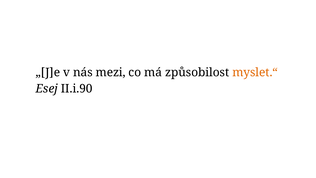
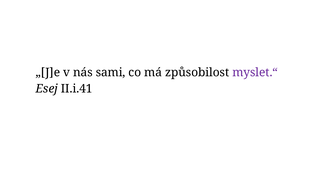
mezi: mezi -> sami (111, 72)
myslet.“ colour: orange -> purple (255, 72)
II.i.90: II.i.90 -> II.i.41 (77, 89)
